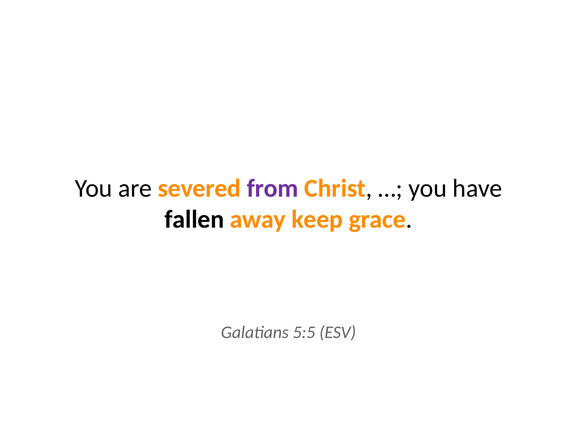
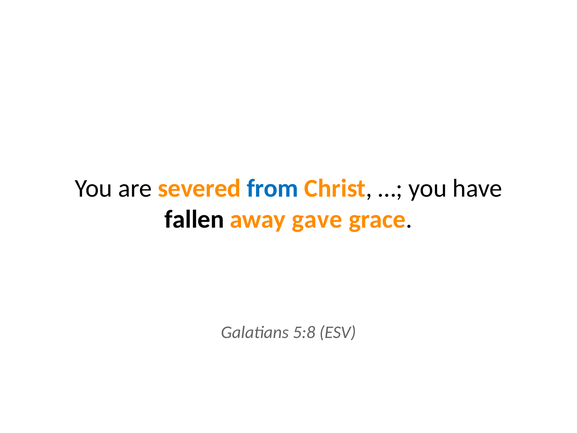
from colour: purple -> blue (273, 188)
keep: keep -> gave (317, 219)
5:5: 5:5 -> 5:8 (304, 332)
